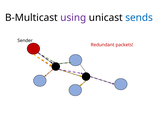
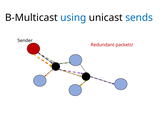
using colour: purple -> blue (73, 18)
